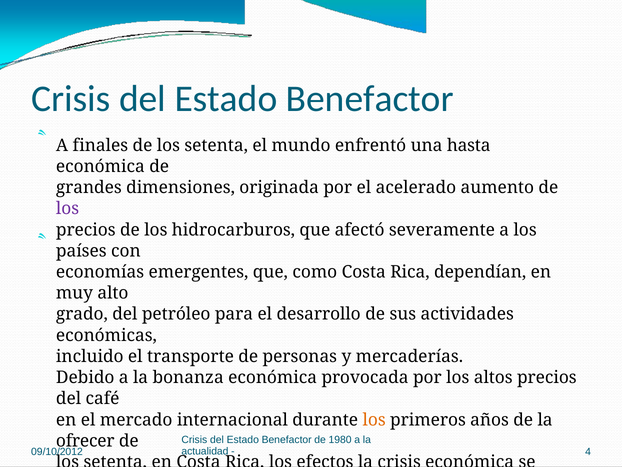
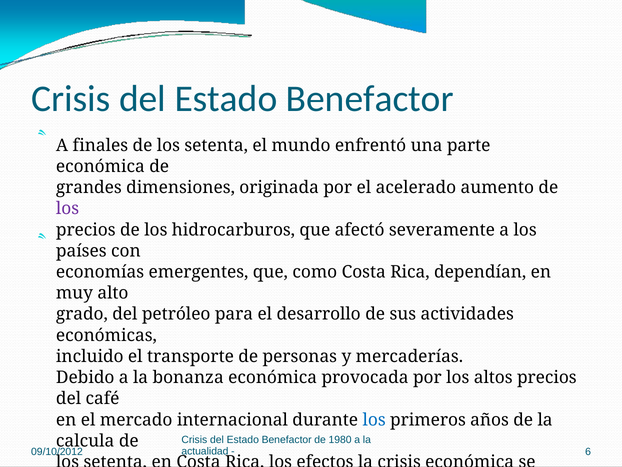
hasta: hasta -> parte (469, 145)
los colour: orange -> blue (374, 419)
ofrecer: ofrecer -> calcula (85, 440)
4: 4 -> 6 (588, 452)
